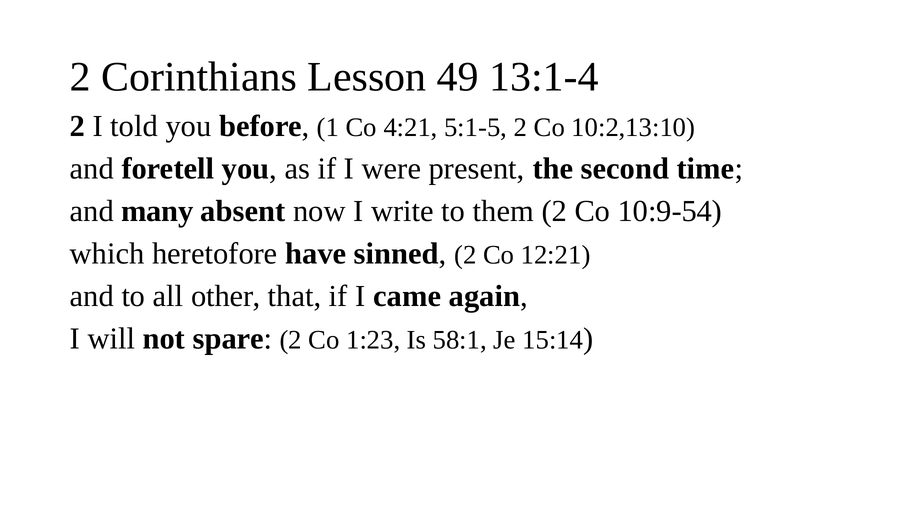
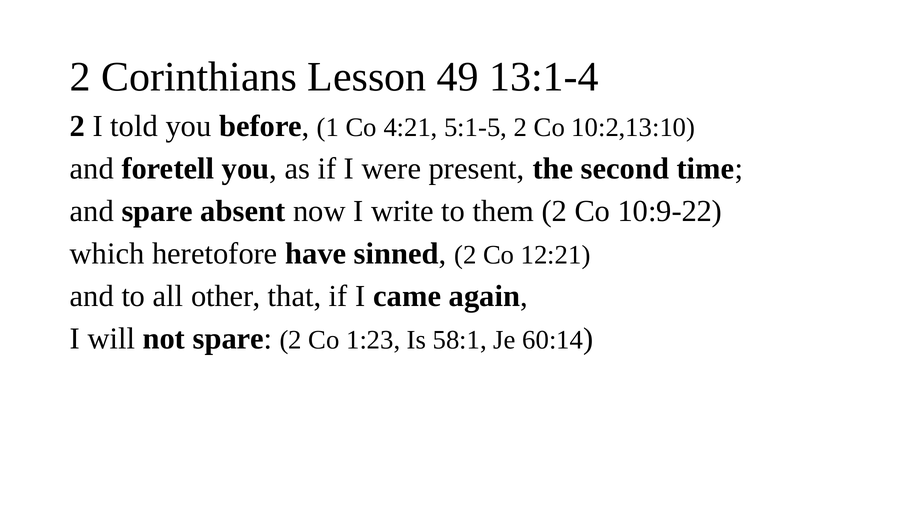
and many: many -> spare (157, 211)
10:9-54: 10:9-54 -> 10:9-22 (670, 211)
15:14: 15:14 -> 60:14 (553, 340)
